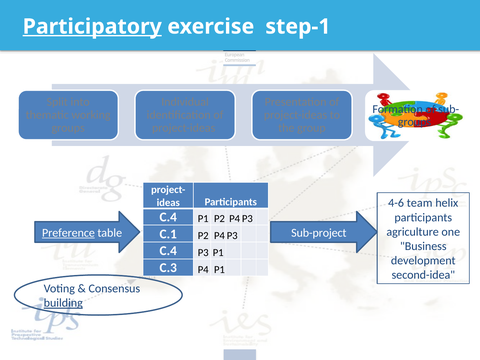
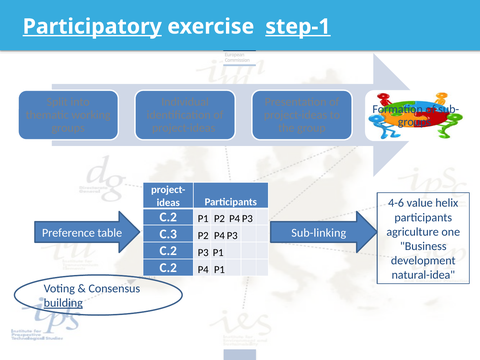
step-1 underline: none -> present (298, 27)
team: team -> value (420, 203)
C.4: C.4 -> C.2 (168, 217)
Preference underline: present -> none (68, 233)
Sub-project: Sub-project -> Sub-linking (319, 233)
C.1: C.1 -> C.3 (168, 234)
C.4: C.4 -> C.2 (168, 251)
C.3: C.3 -> C.2 (168, 268)
second-idea: second-idea -> natural-idea (423, 275)
